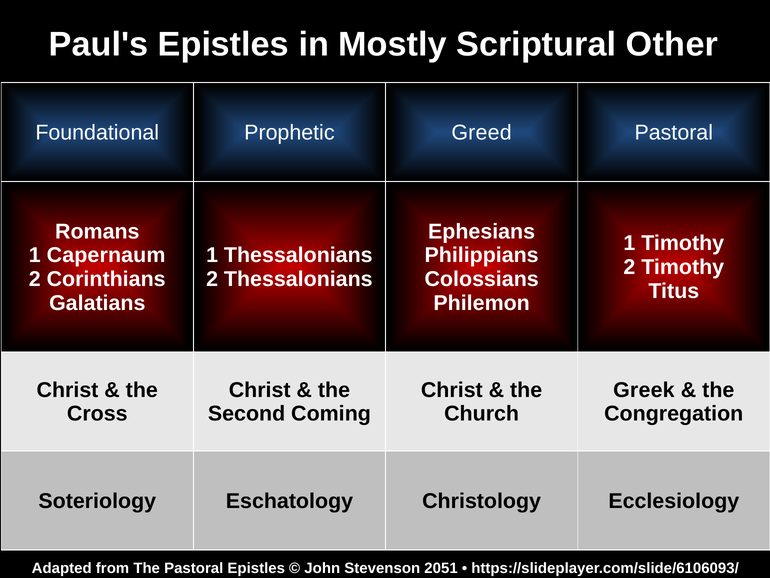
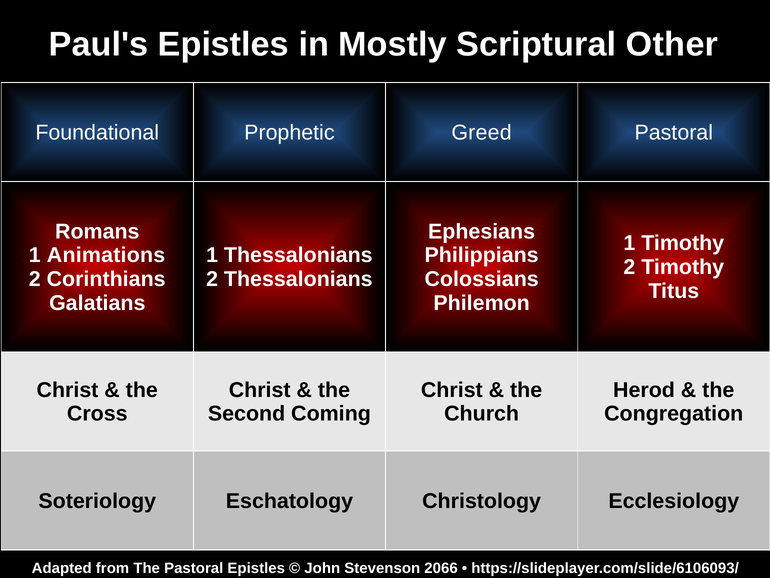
Capernaum: Capernaum -> Animations (106, 255)
Greek: Greek -> Herod (644, 390)
2051: 2051 -> 2066 (441, 568)
